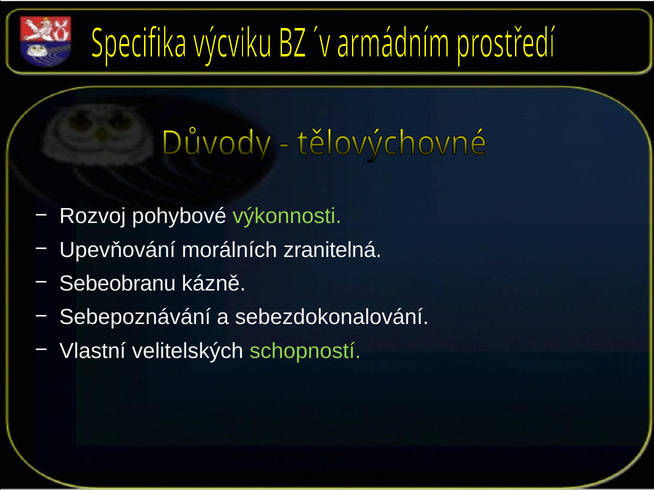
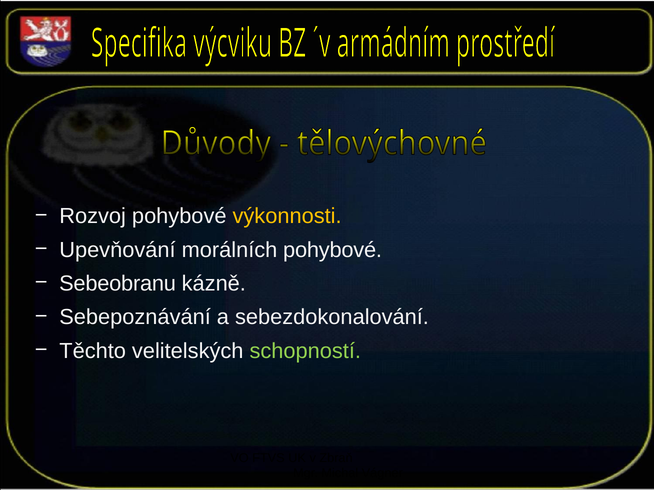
výkonnosti colour: light green -> yellow (287, 216)
morálních zranitelná: zranitelná -> pohybové (333, 250)
Vlastní: Vlastní -> Těchto (93, 351)
